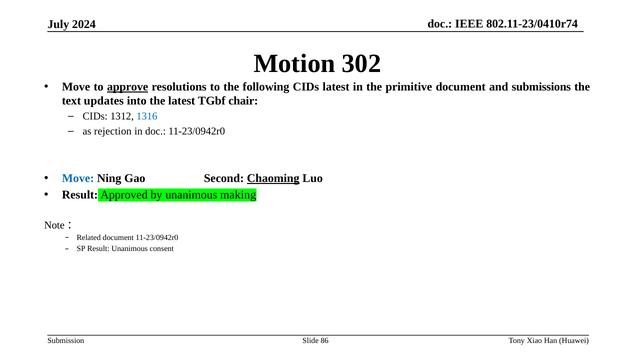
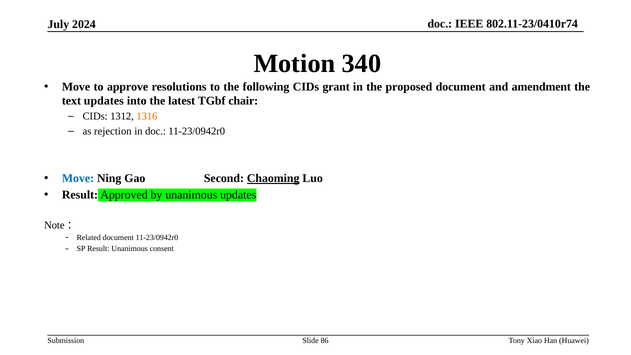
302: 302 -> 340 (362, 63)
approve underline: present -> none (128, 87)
CIDs latest: latest -> grant (336, 87)
primitive: primitive -> proposed (409, 87)
submissions: submissions -> amendment (541, 87)
1316 colour: blue -> orange (147, 116)
unanimous making: making -> updates (238, 195)
